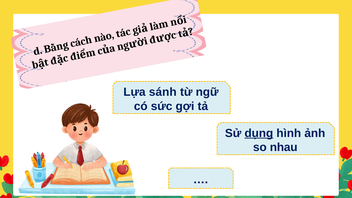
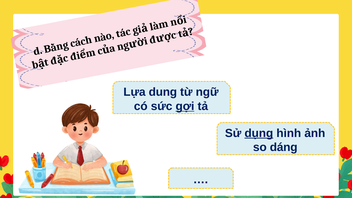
sánh: sánh -> dung (163, 92)
gợi underline: none -> present (185, 106)
nhau: nhau -> dáng (284, 147)
